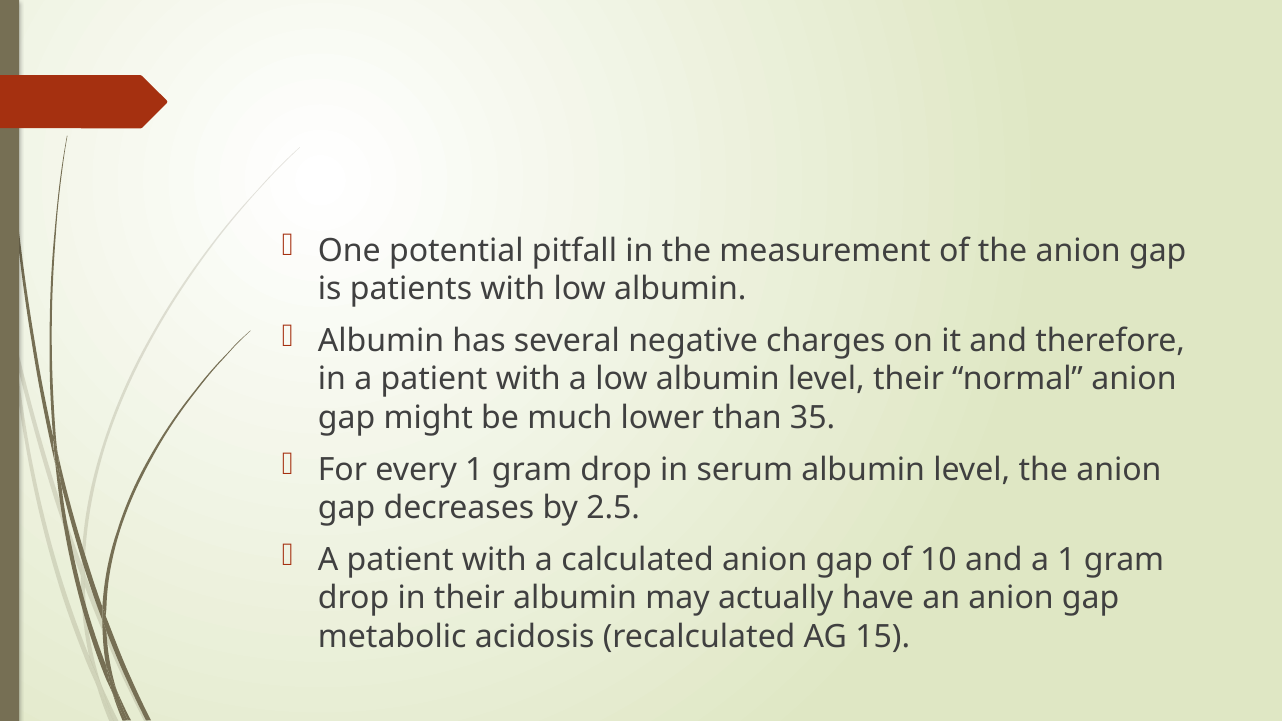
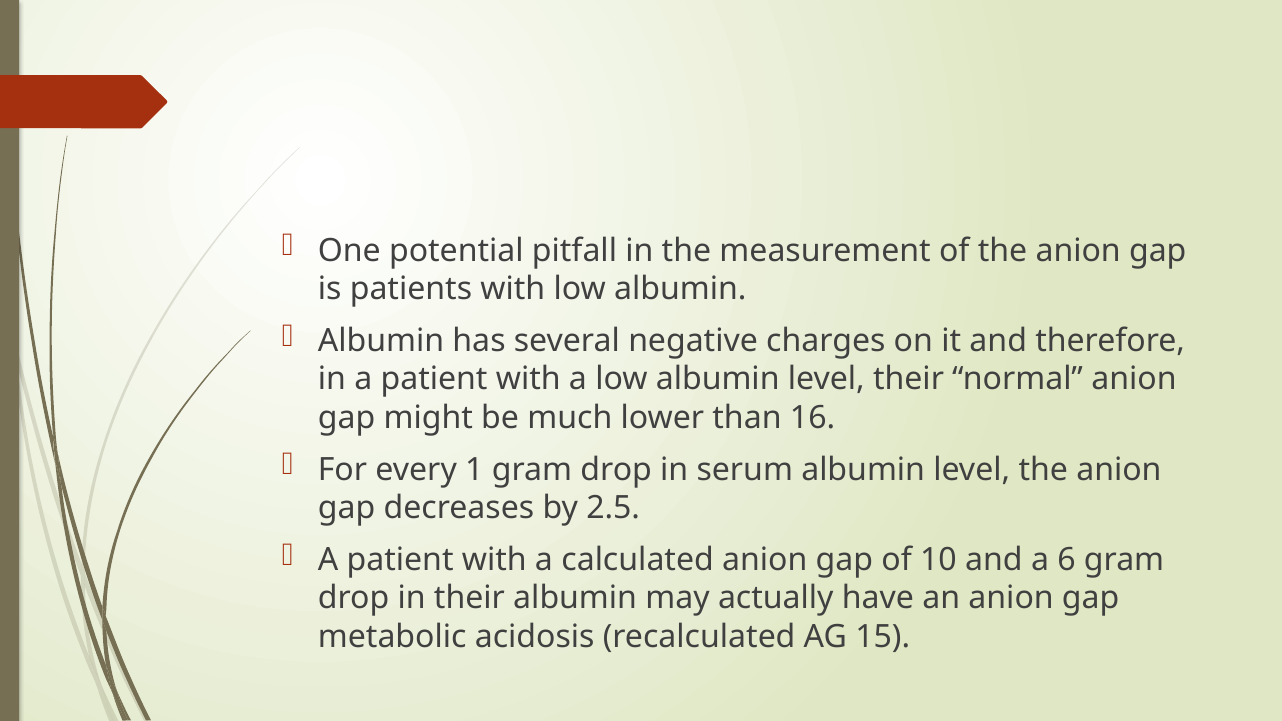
35: 35 -> 16 (813, 418)
a 1: 1 -> 6 (1066, 560)
